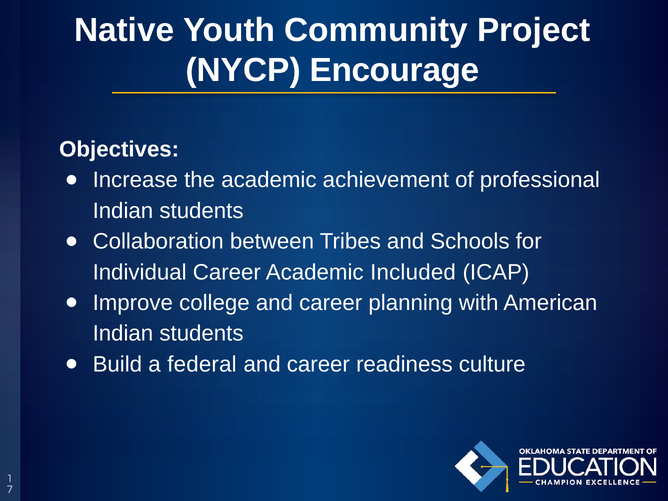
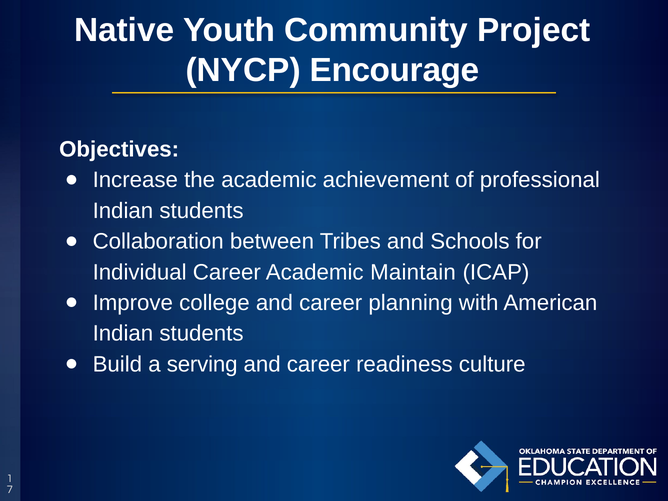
Included: Included -> Maintain (413, 272)
federal: federal -> serving (202, 364)
